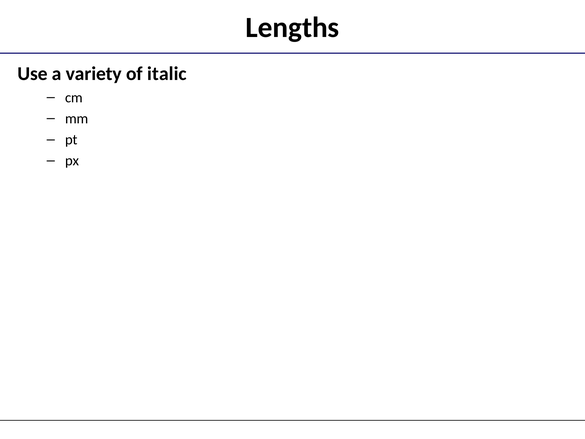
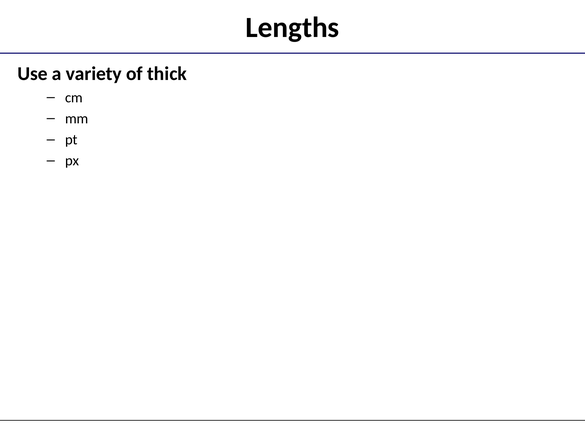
italic: italic -> thick (167, 74)
